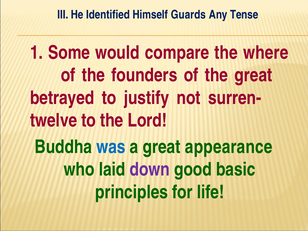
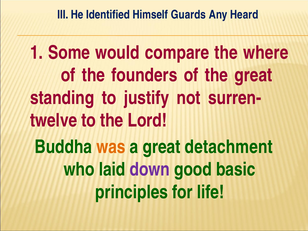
Tense: Tense -> Heard (244, 15)
betrayed: betrayed -> standing (62, 98)
was colour: blue -> orange (111, 147)
appearance: appearance -> detachment (229, 147)
